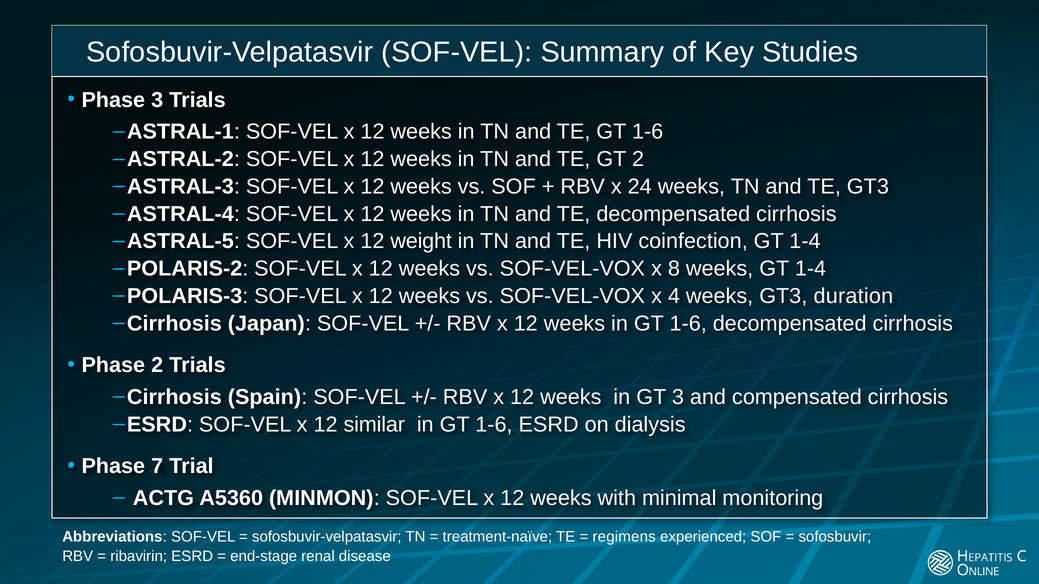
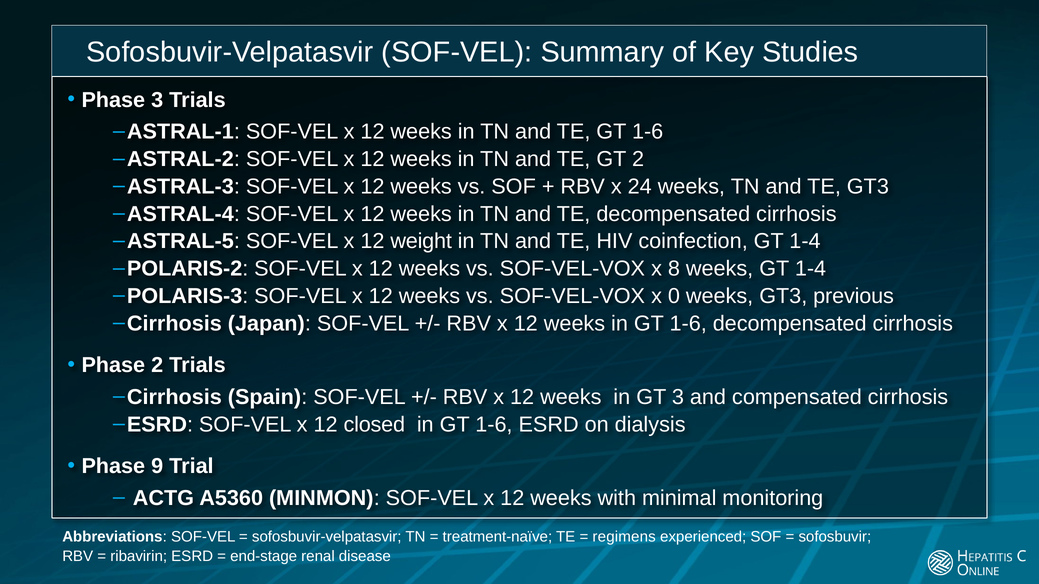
4: 4 -> 0 (674, 296)
duration: duration -> previous (854, 296)
similar: similar -> closed (374, 425)
7: 7 -> 9 (157, 467)
